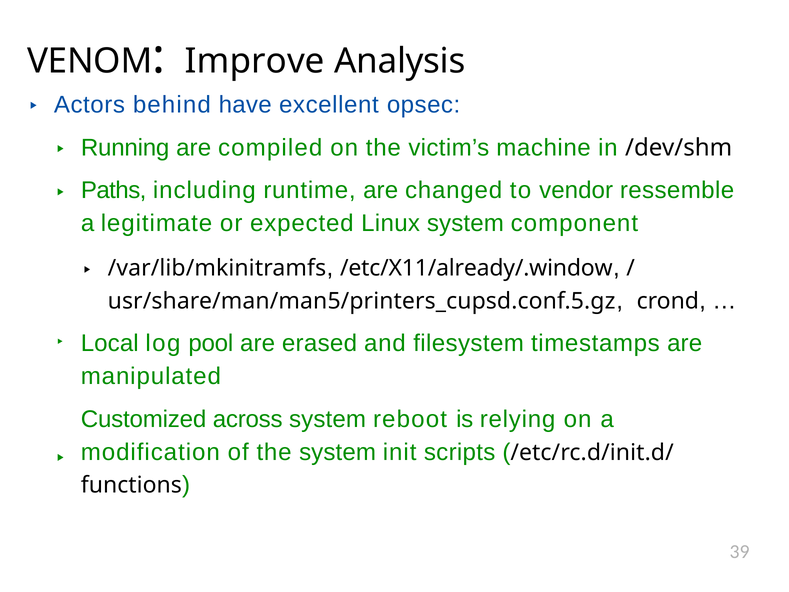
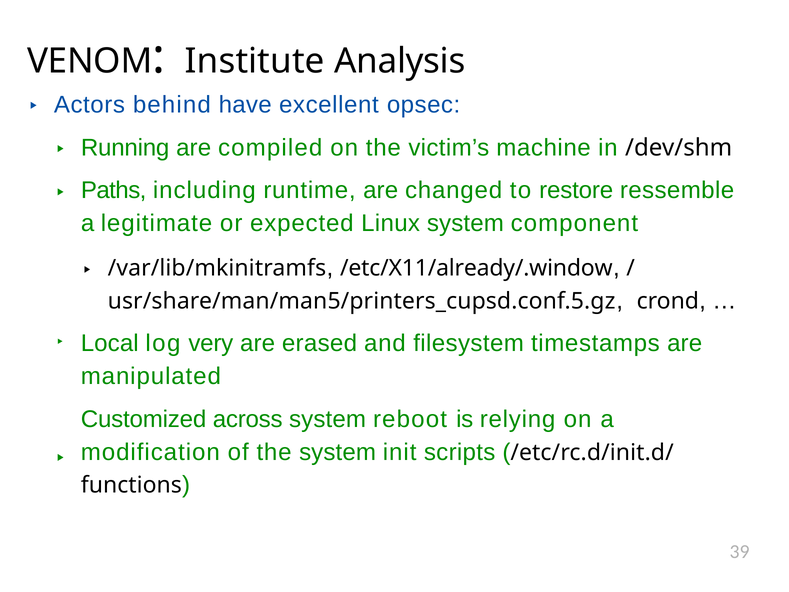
Improve: Improve -> Institute (255, 61)
vendor: vendor -> restore (576, 190)
pool: pool -> very (211, 343)
